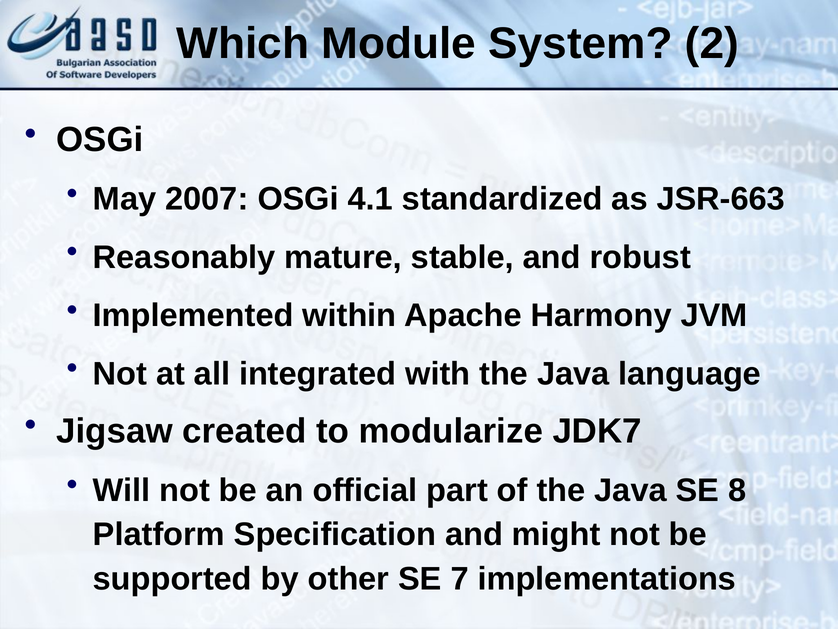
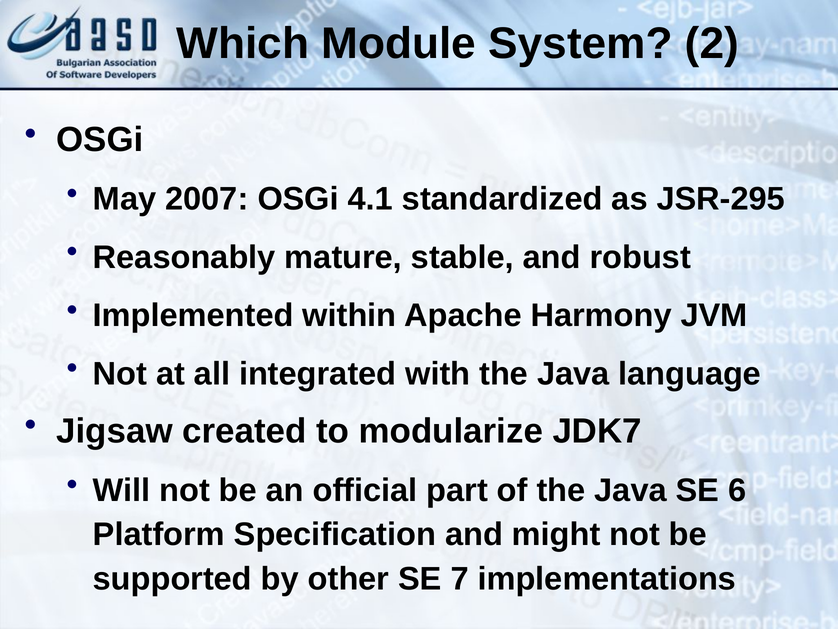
JSR-663: JSR-663 -> JSR-295 (721, 199)
8: 8 -> 6 (737, 490)
